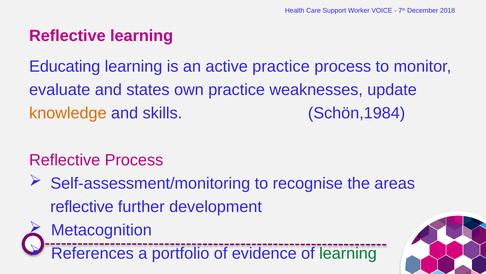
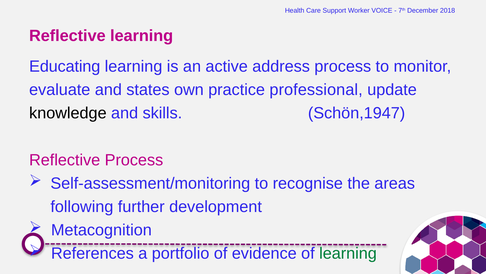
active practice: practice -> address (281, 66)
weaknesses: weaknesses -> professional (316, 90)
knowledge colour: orange -> black (68, 113)
Schön,1984: Schön,1984 -> Schön,1947 (357, 113)
reflective: reflective -> following (82, 206)
